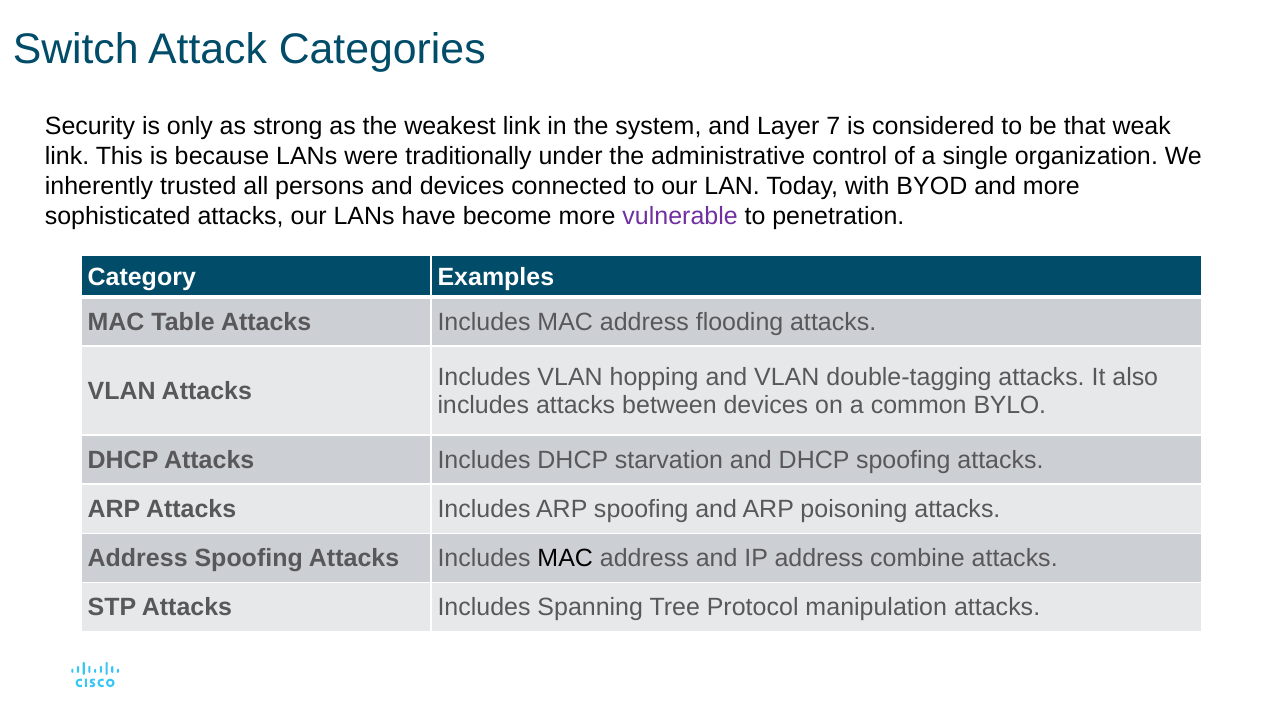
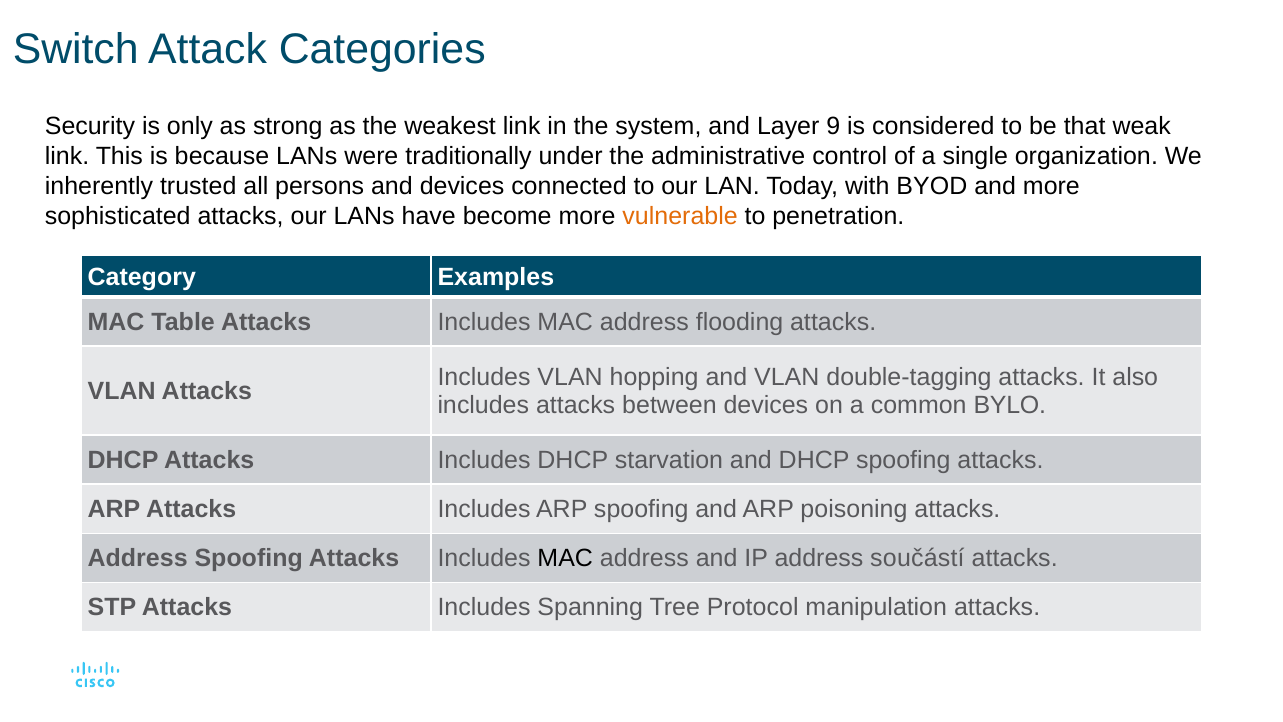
7: 7 -> 9 (833, 126)
vulnerable colour: purple -> orange (680, 216)
combine: combine -> součástí (917, 558)
